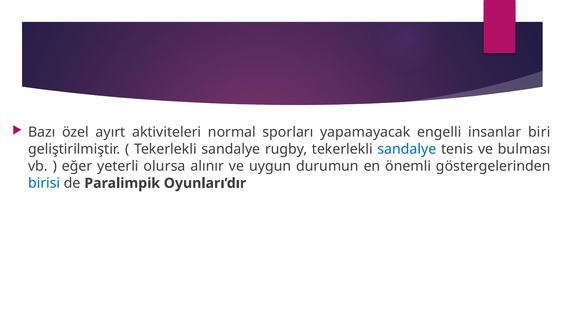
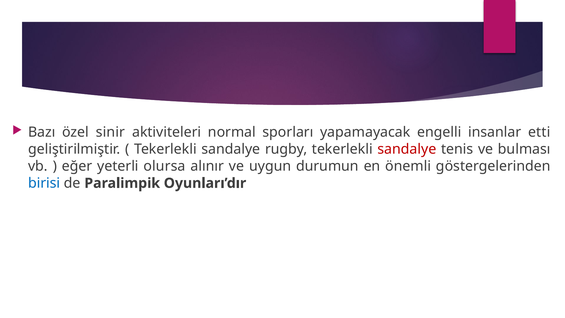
ayırt: ayırt -> sinir (110, 132)
biri: biri -> etti (539, 132)
sandalye colour: blue -> red (407, 149)
